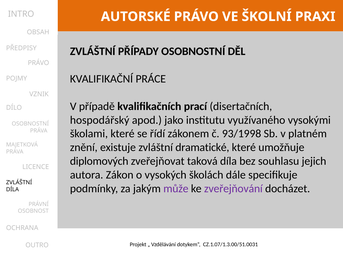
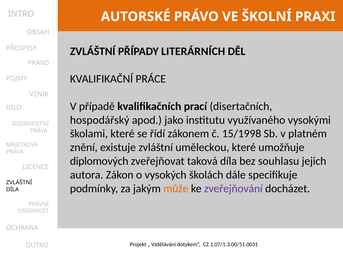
PŘÍPADY OSOBNOSTNÍ: OSOBNOSTNÍ -> LITERÁRNÍCH (193, 52)
93/1998: 93/1998 -> 15/1998 (242, 134)
dramatické: dramatické -> uměleckou (202, 148)
může colour: purple -> orange (176, 189)
